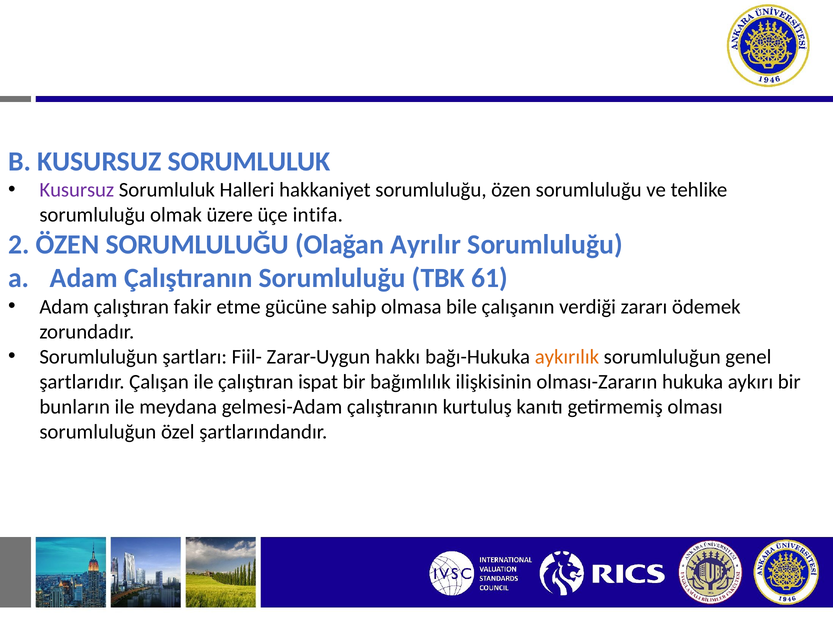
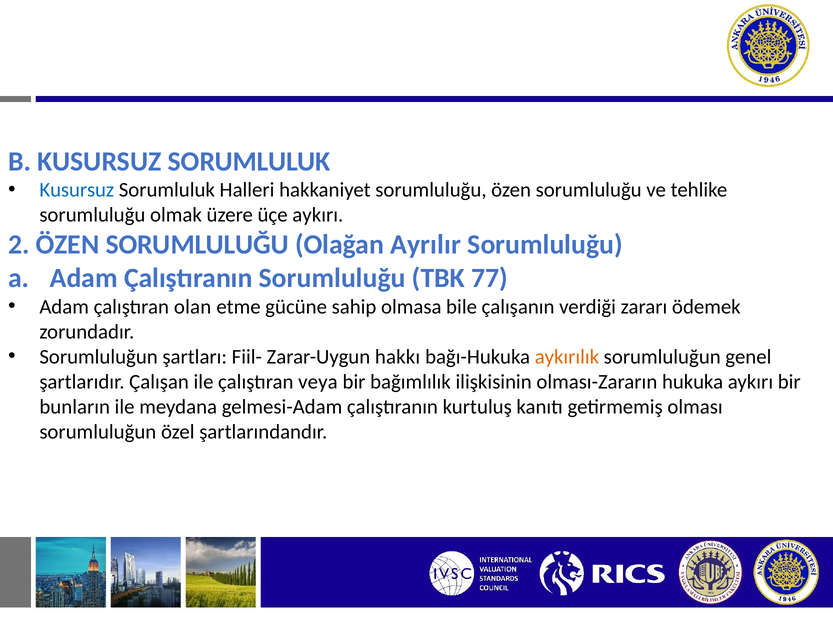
Kusursuz colour: purple -> blue (77, 190)
üçe intifa: intifa -> aykırı (318, 215)
61: 61 -> 77 (490, 278)
fakir: fakir -> olan (193, 307)
ispat: ispat -> veya (318, 382)
